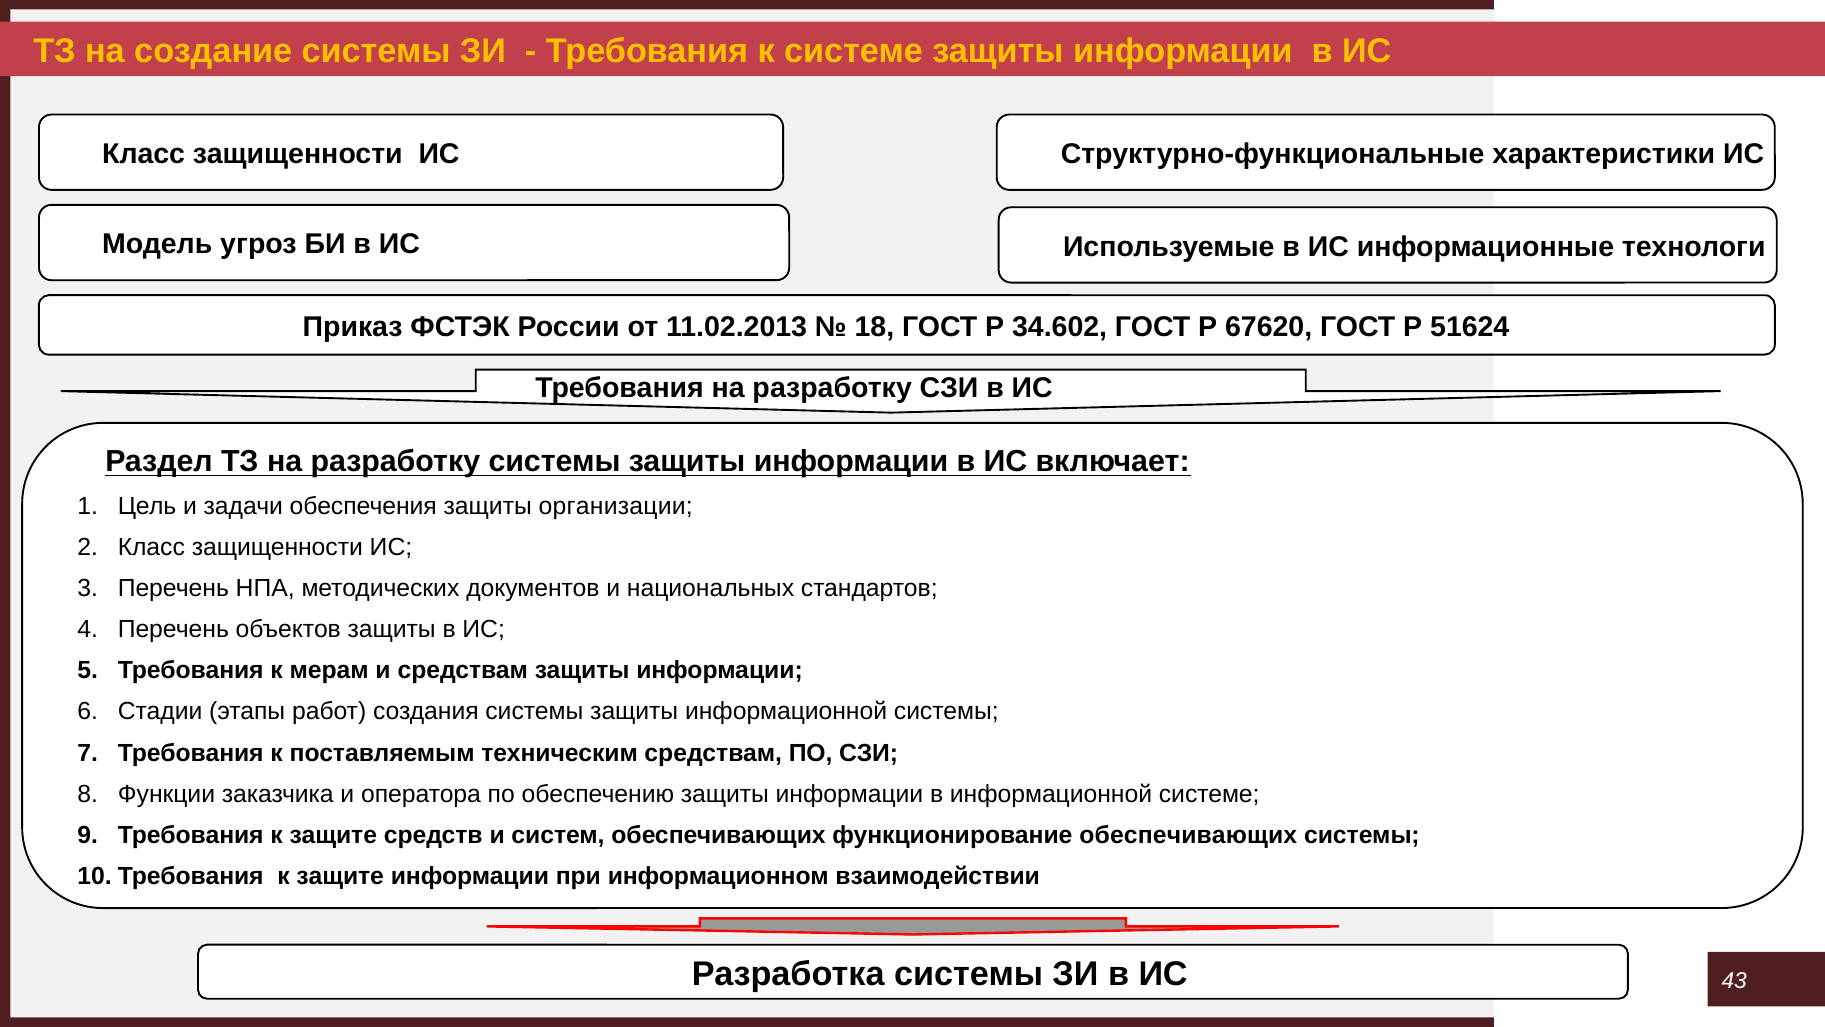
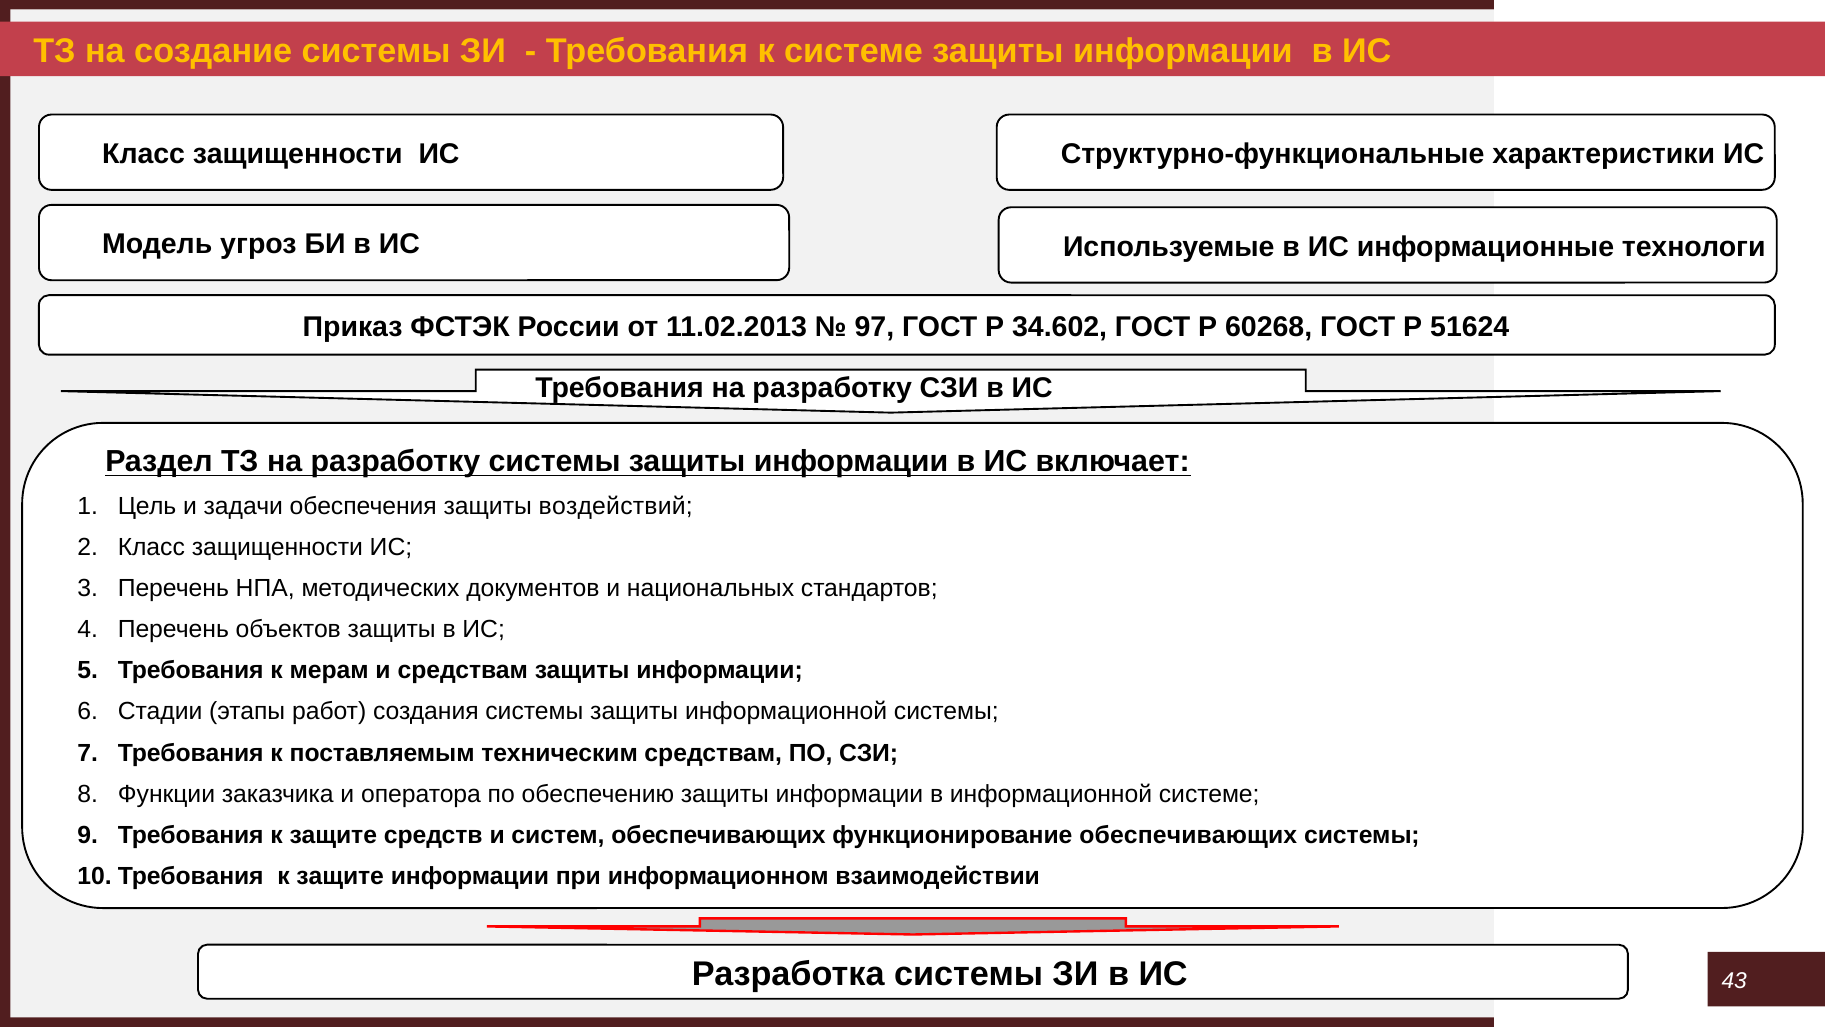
18: 18 -> 97 (874, 327)
67620: 67620 -> 60268 (1269, 327)
организации: организации -> воздействий (616, 506)
